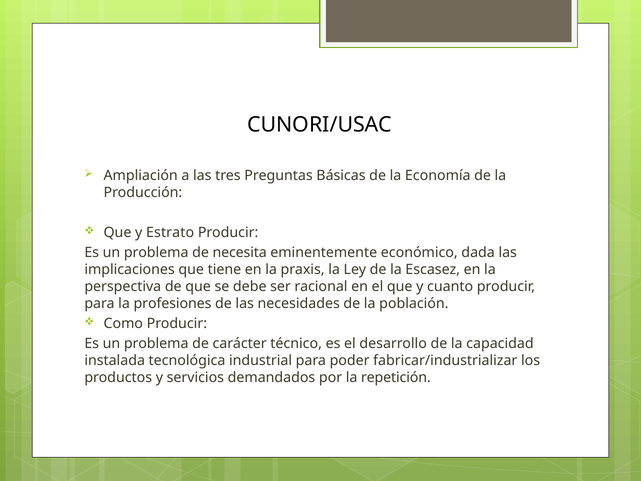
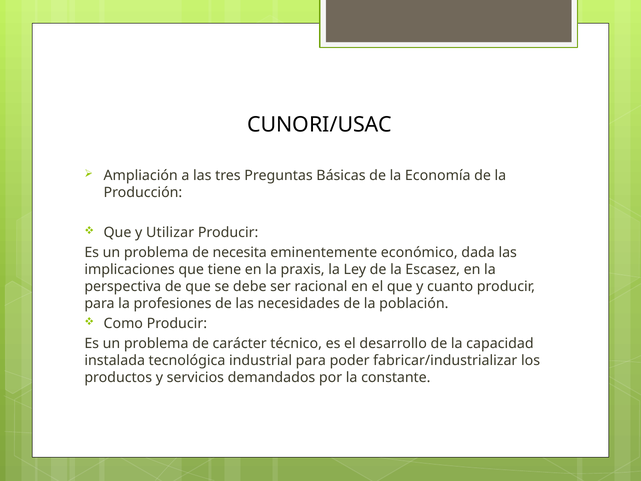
Estrato: Estrato -> Utilizar (170, 232)
repetición: repetición -> constante (396, 378)
